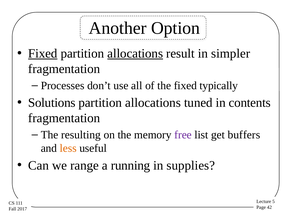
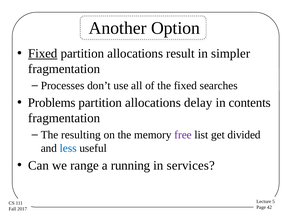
allocations underline: present -> none (135, 53)
typically: typically -> searches (219, 85)
Solutions: Solutions -> Problems (52, 103)
tuned: tuned -> delay (198, 103)
buffers: buffers -> divided (244, 135)
less colour: orange -> blue (68, 148)
supplies: supplies -> services (191, 165)
